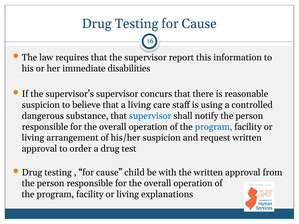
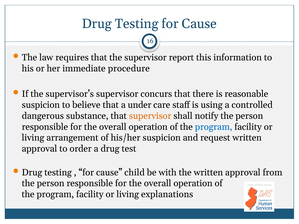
disabilities: disabilities -> procedure (129, 69)
a living: living -> under (140, 105)
supervisor colour: blue -> orange (150, 116)
